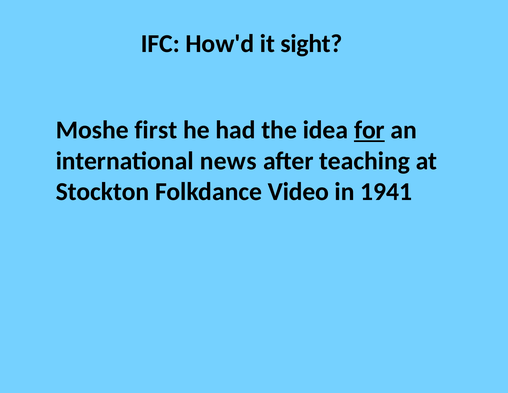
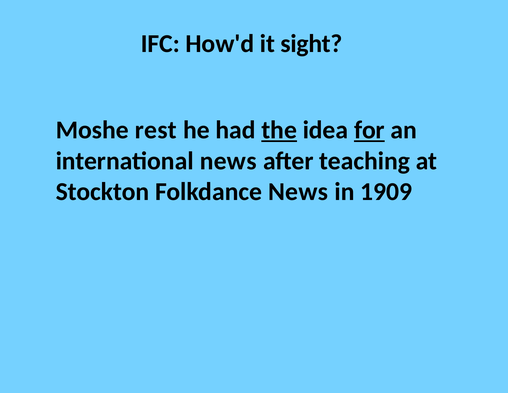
first: first -> rest (156, 130)
the underline: none -> present (279, 130)
Folkdance Video: Video -> News (298, 191)
1941: 1941 -> 1909 (386, 191)
